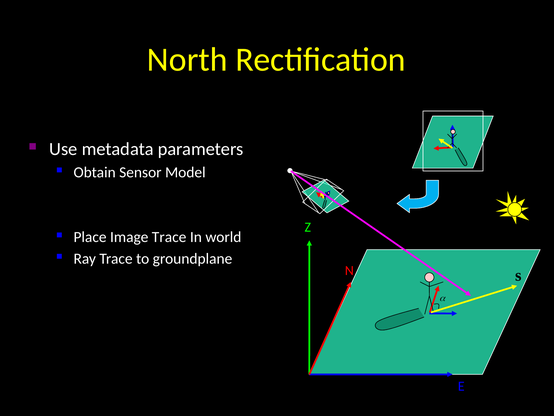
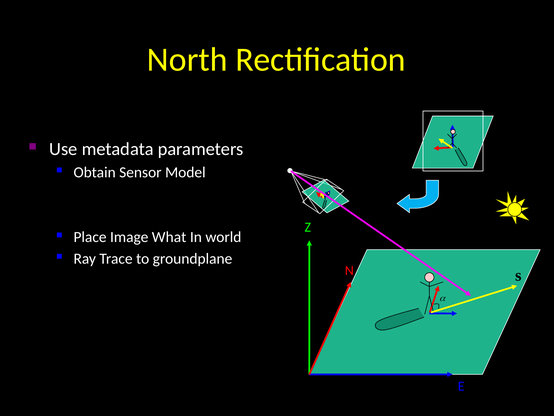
Image Trace: Trace -> What (169, 237)
